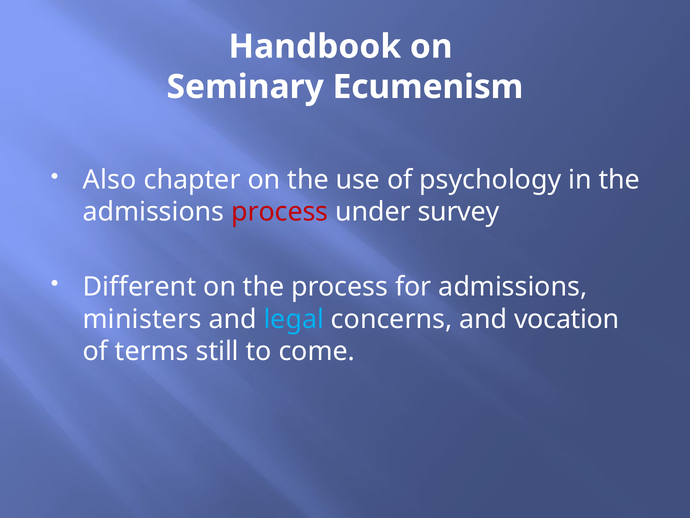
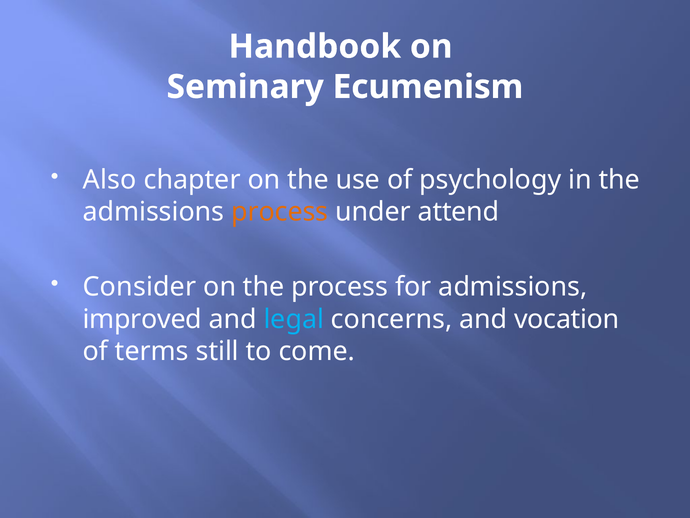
process colour: red -> orange (280, 212)
survey: survey -> attend (458, 212)
Different: Different -> Consider (139, 287)
ministers: ministers -> improved (142, 319)
